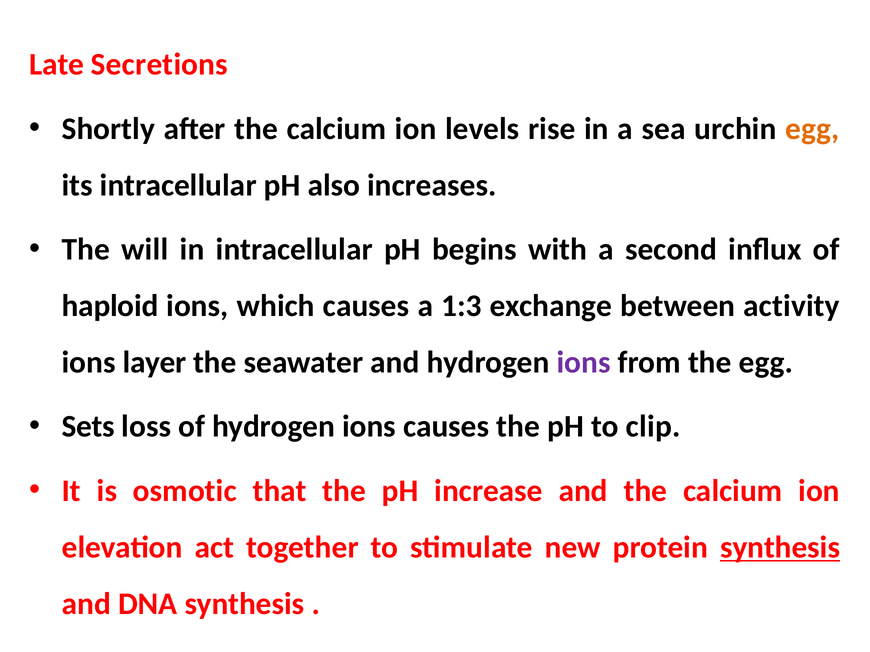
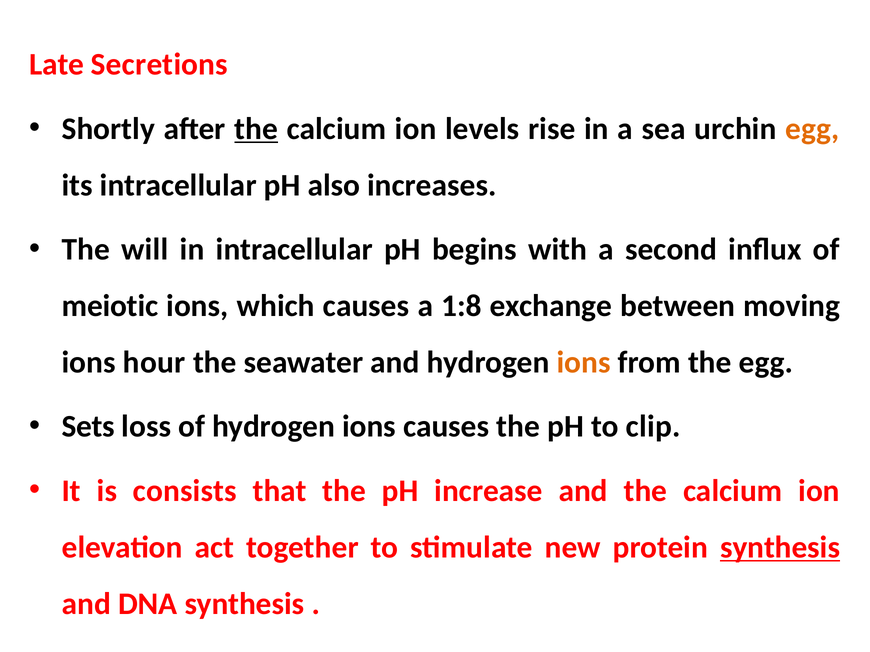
the underline: none -> present (256, 129)
haploid: haploid -> meiotic (110, 306)
1:3: 1:3 -> 1:8 (461, 306)
activity: activity -> moving (792, 306)
layer: layer -> hour (154, 363)
ions colour: purple -> orange (584, 363)
osmotic: osmotic -> consists (185, 491)
